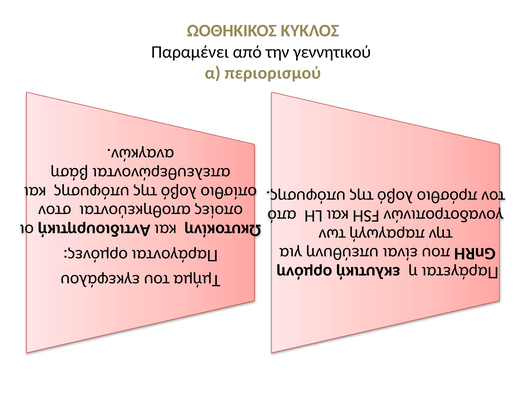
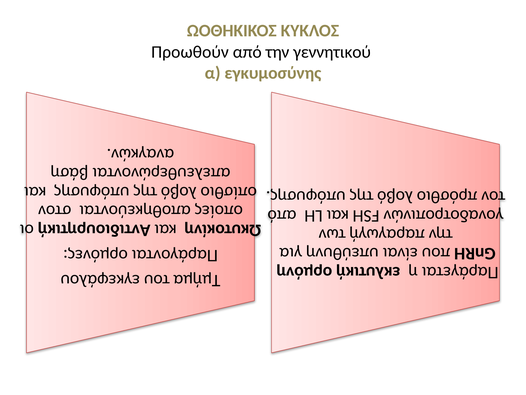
Παραμένει: Παραμένει -> Προωθούν (190, 52)
περιορισμού: περιορισμού -> εγκυμοσύνης (273, 73)
